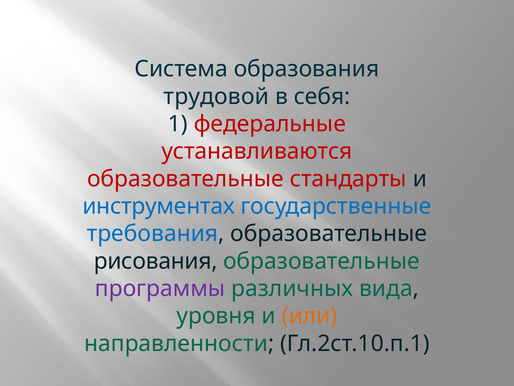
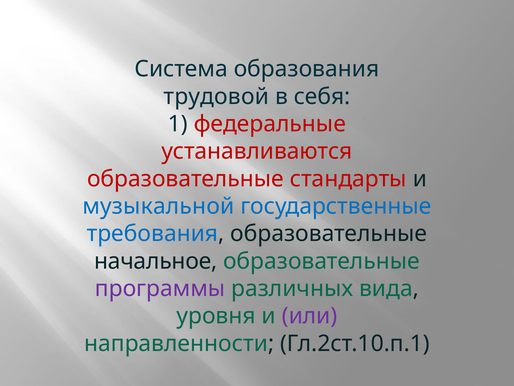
инструментах: инструментах -> музыкальной (158, 206)
рисования: рисования -> начальное (156, 261)
или colour: orange -> purple (310, 316)
